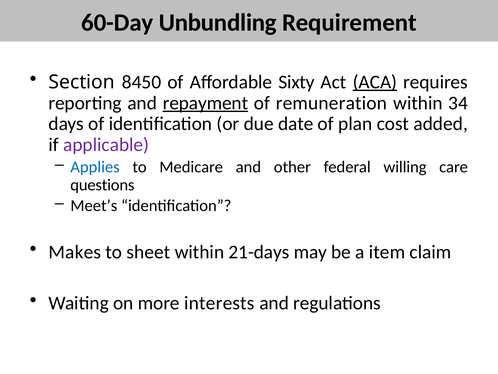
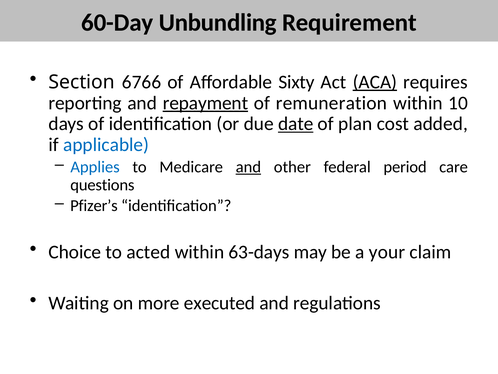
8450: 8450 -> 6766 (142, 82)
34: 34 -> 10 (458, 103)
date underline: none -> present (296, 124)
applicable colour: purple -> blue (106, 145)
and underline: none -> present (248, 167)
willing: willing -> period (405, 167)
Meet’s: Meet’s -> Pfizer’s (94, 206)
Makes: Makes -> Choice (75, 252)
sheet: sheet -> acted (148, 252)
21-days: 21-days -> 63-days (259, 252)
item: item -> your (387, 252)
interests: interests -> executed (220, 303)
